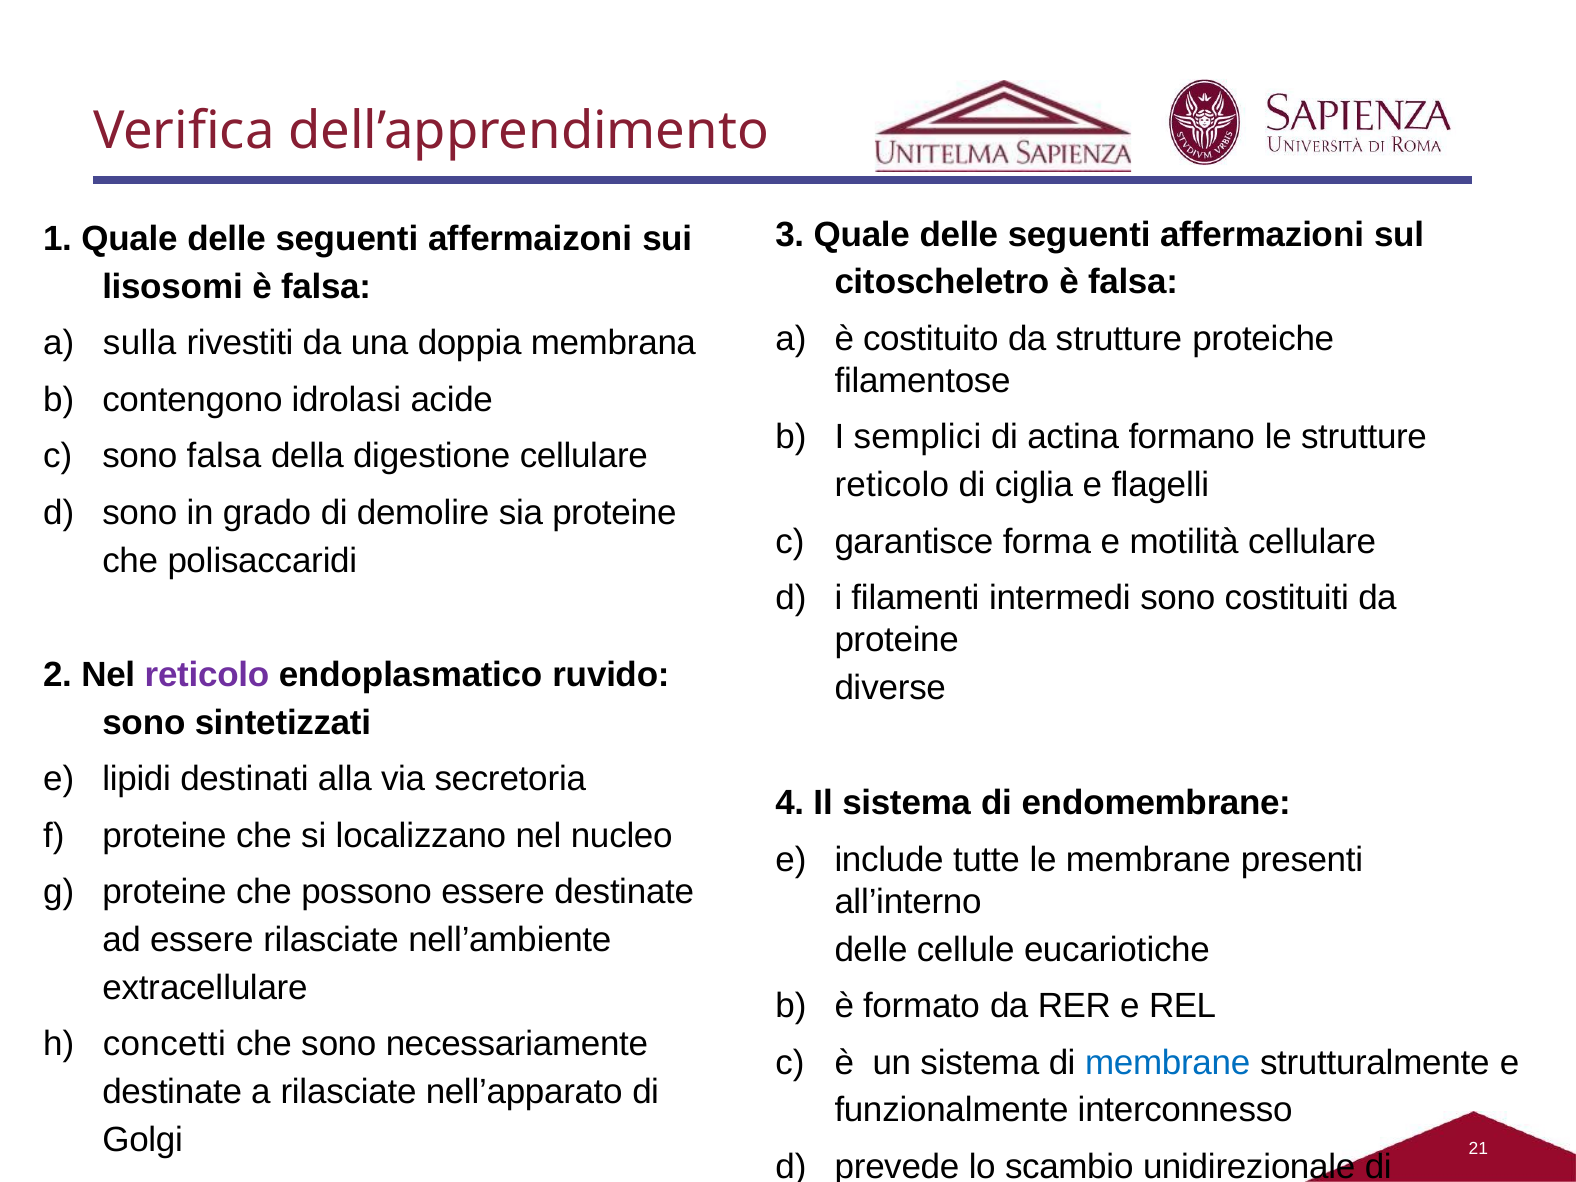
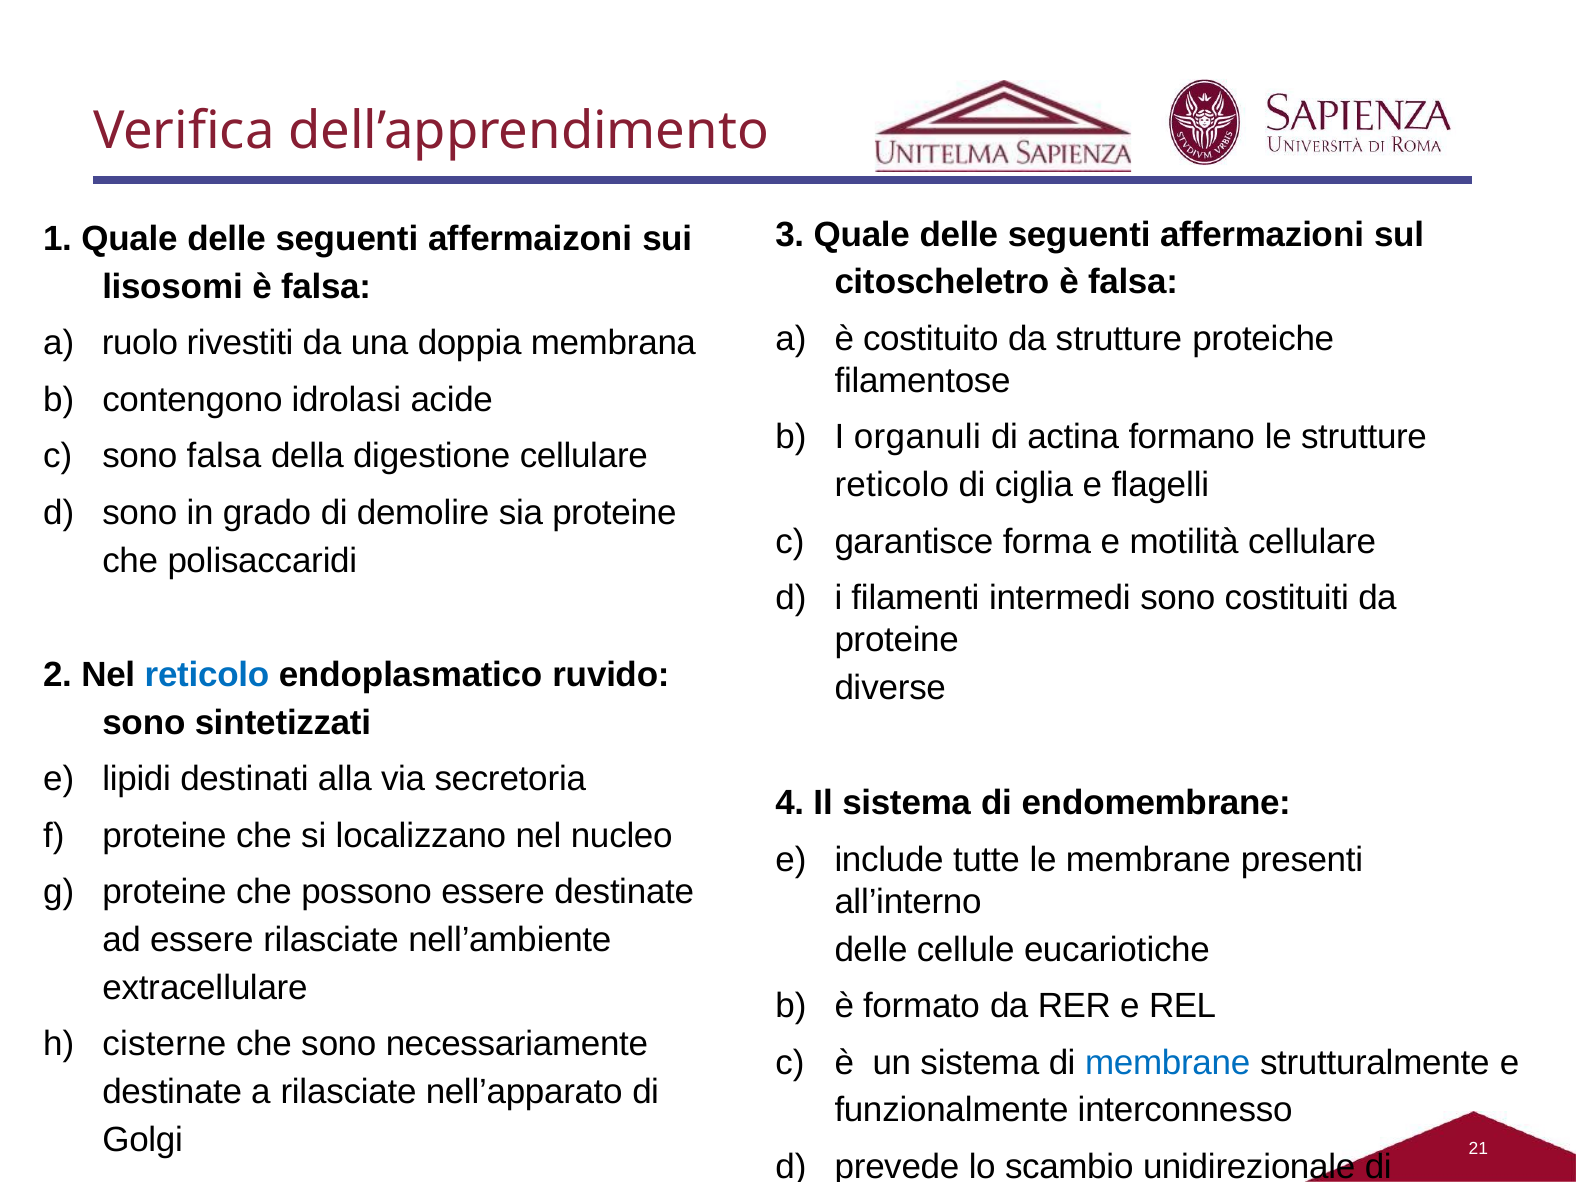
sulla: sulla -> ruolo (140, 343)
semplici: semplici -> organuli (917, 437)
reticolo colour: purple -> blue (207, 675)
concetti: concetti -> cisterne (164, 1044)
